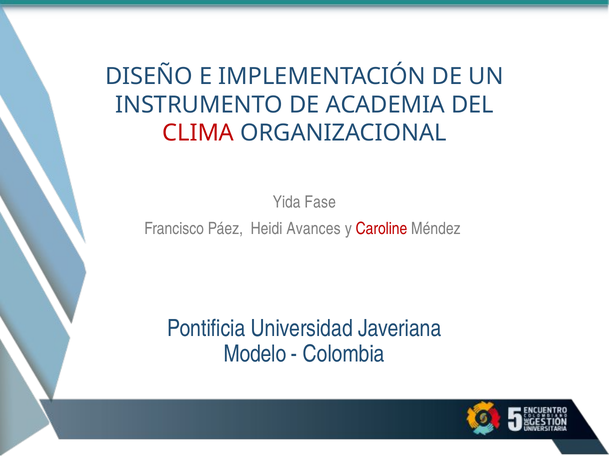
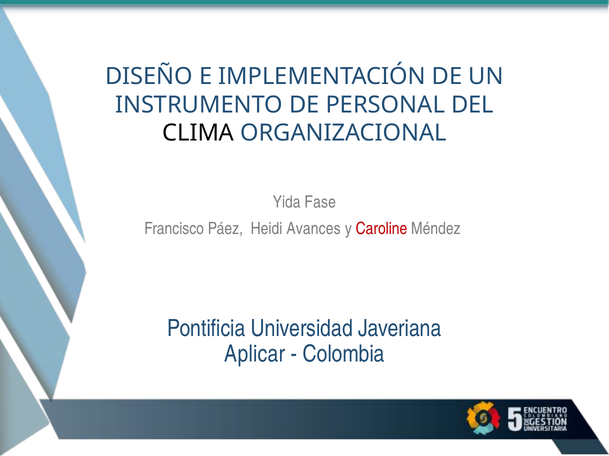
ACADEMIA: ACADEMIA -> PERSONAL (385, 105)
CLIMA colour: red -> black (198, 133)
Modelo: Modelo -> Aplicar (255, 355)
